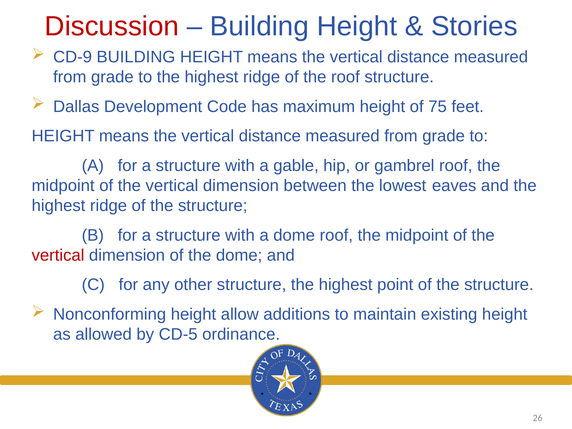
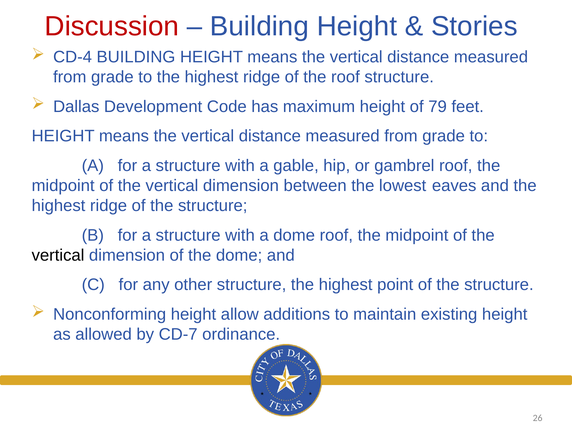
CD-9: CD-9 -> CD-4 (73, 57)
75: 75 -> 79 (438, 107)
vertical colour: red -> black (58, 255)
CD-5: CD-5 -> CD-7 (178, 334)
